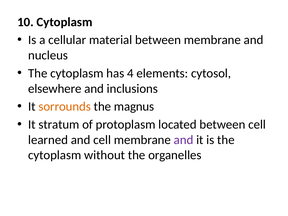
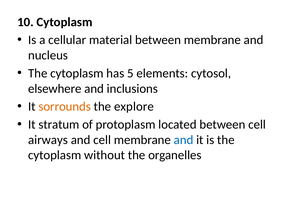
4: 4 -> 5 (130, 73)
magnus: magnus -> explore (134, 107)
learned: learned -> airways (48, 140)
and colour: purple -> blue (184, 140)
